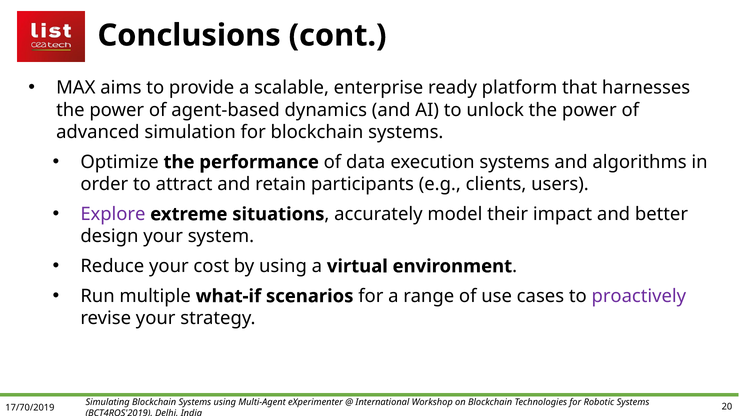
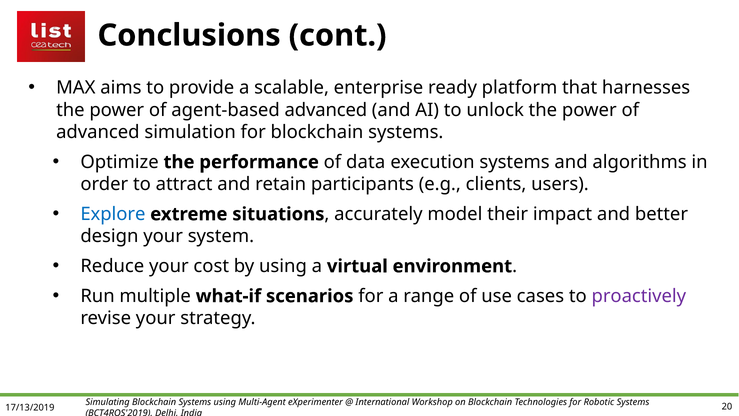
agent-based dynamics: dynamics -> advanced (326, 110)
Explore colour: purple -> blue (113, 214)
17/70/2019: 17/70/2019 -> 17/13/2019 (30, 407)
